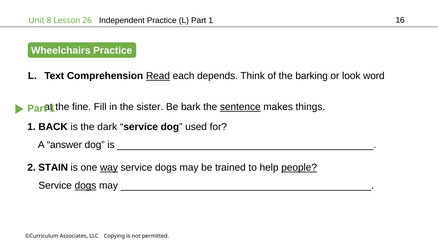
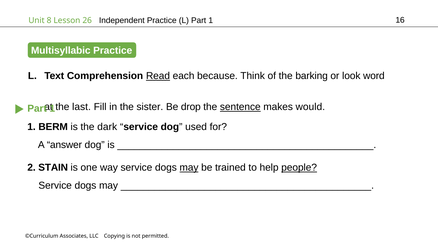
Wheelchairs: Wheelchairs -> Multisyllabic (61, 51)
depends: depends -> because (217, 76)
fine: fine -> last (82, 107)
bark: bark -> drop (191, 107)
things: things -> would (310, 107)
BACK: BACK -> BERM (53, 127)
way underline: present -> none (109, 168)
may underline: none -> present (189, 168)
dogs underline: present -> none (85, 186)
